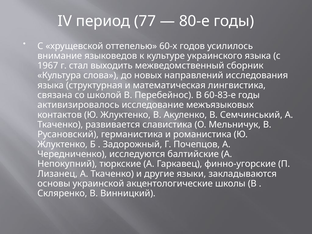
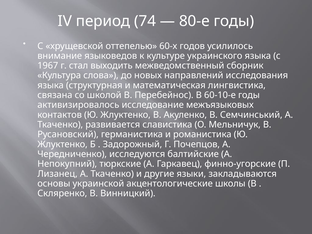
77: 77 -> 74 (145, 21)
60-83-е: 60-83-е -> 60-10-е (220, 95)
